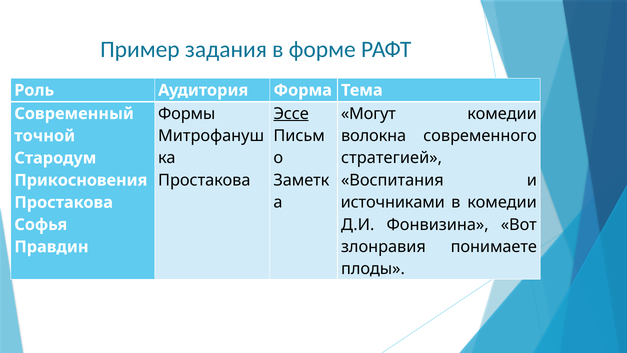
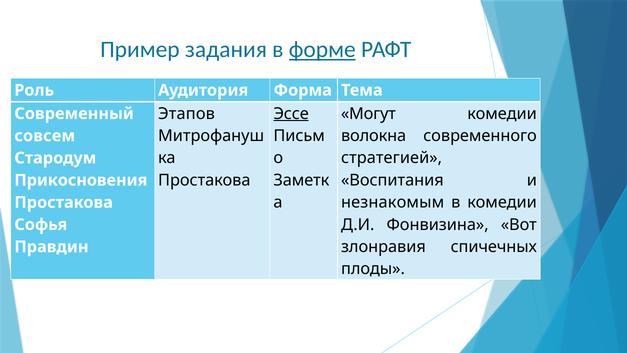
форме underline: none -> present (322, 49)
Формы: Формы -> Этапов (187, 114)
точной: точной -> совсем (45, 136)
источниками: источниками -> незнакомым (393, 202)
понимаете: понимаете -> спичечных (494, 247)
